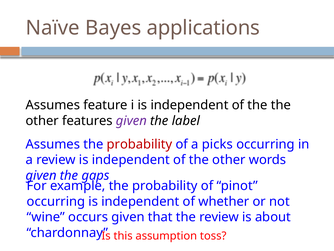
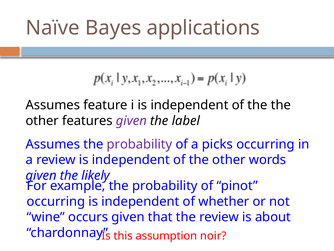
probability colour: red -> purple (139, 144)
gaps: gaps -> likely (96, 175)
toss: toss -> noir (213, 235)
